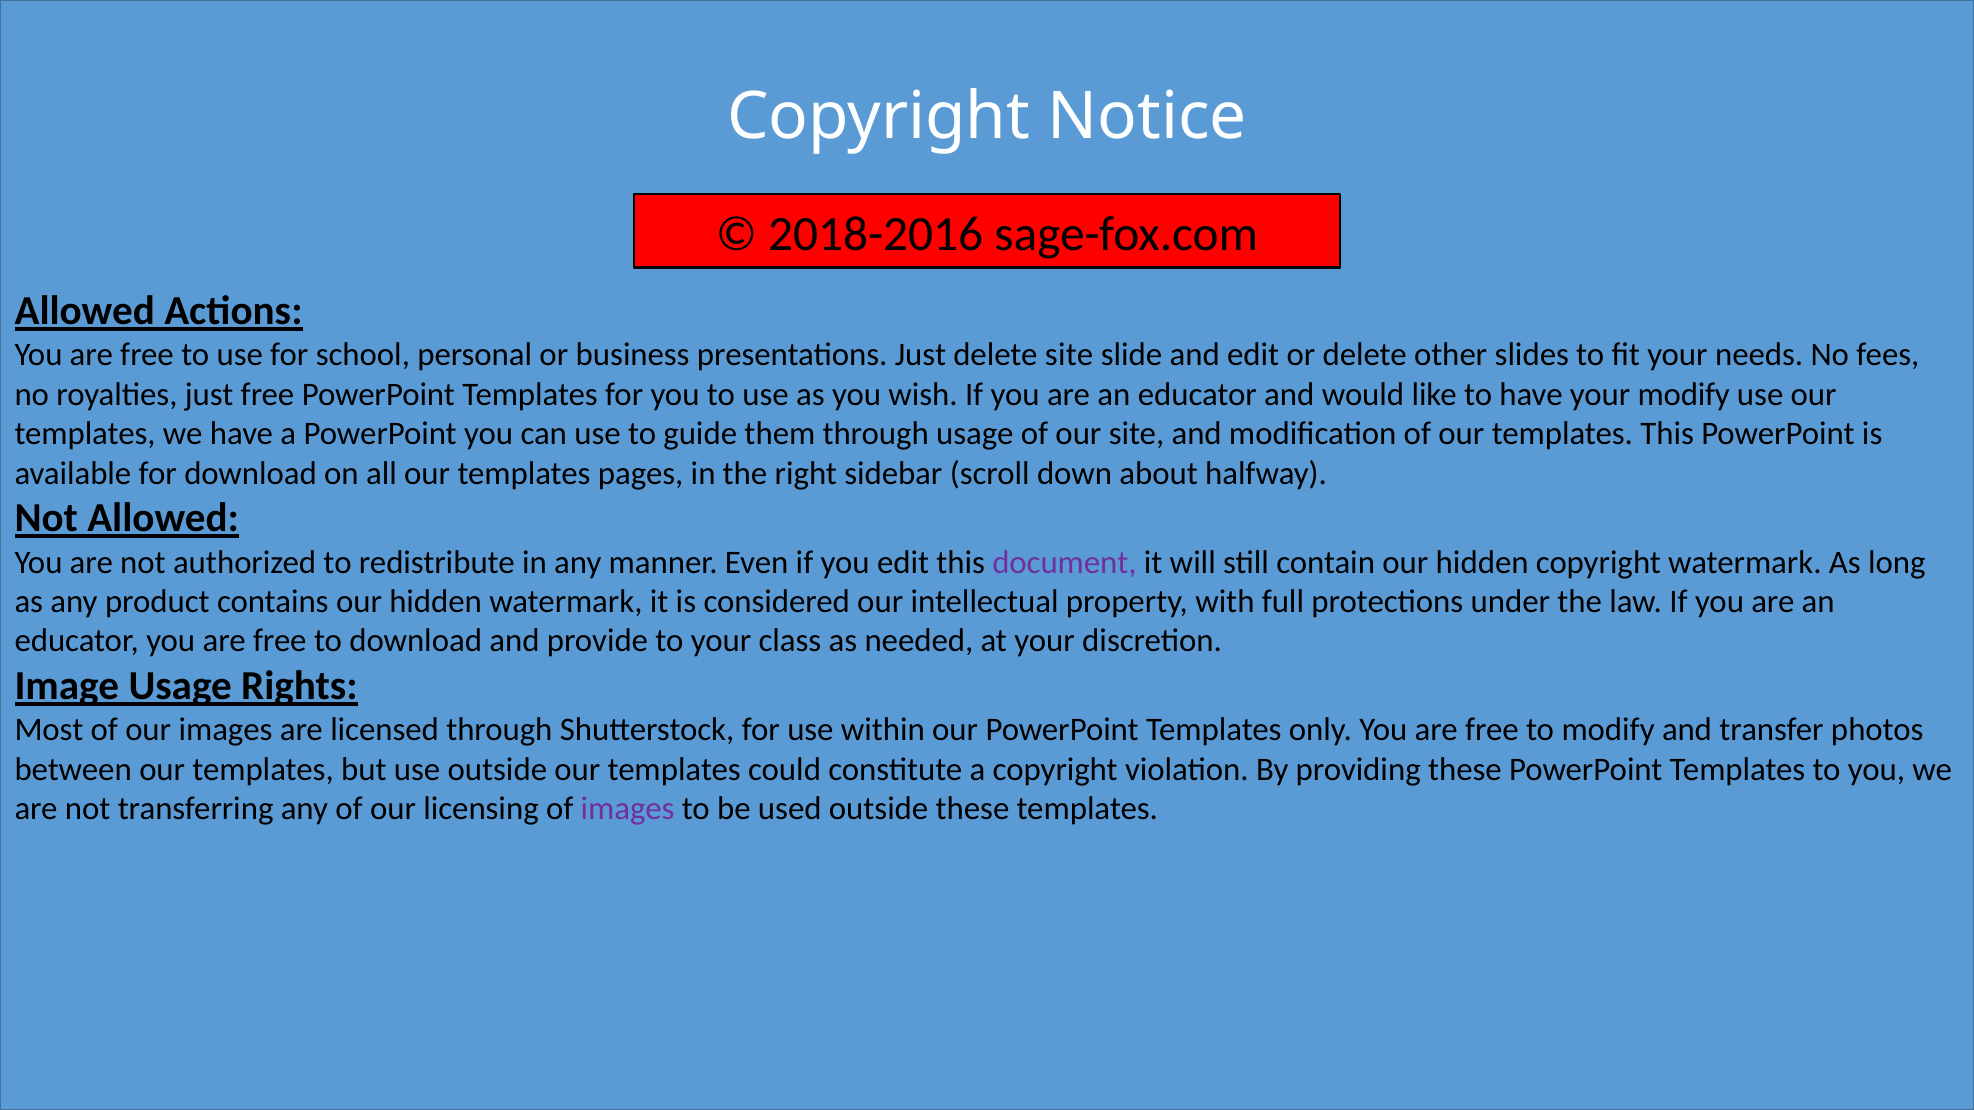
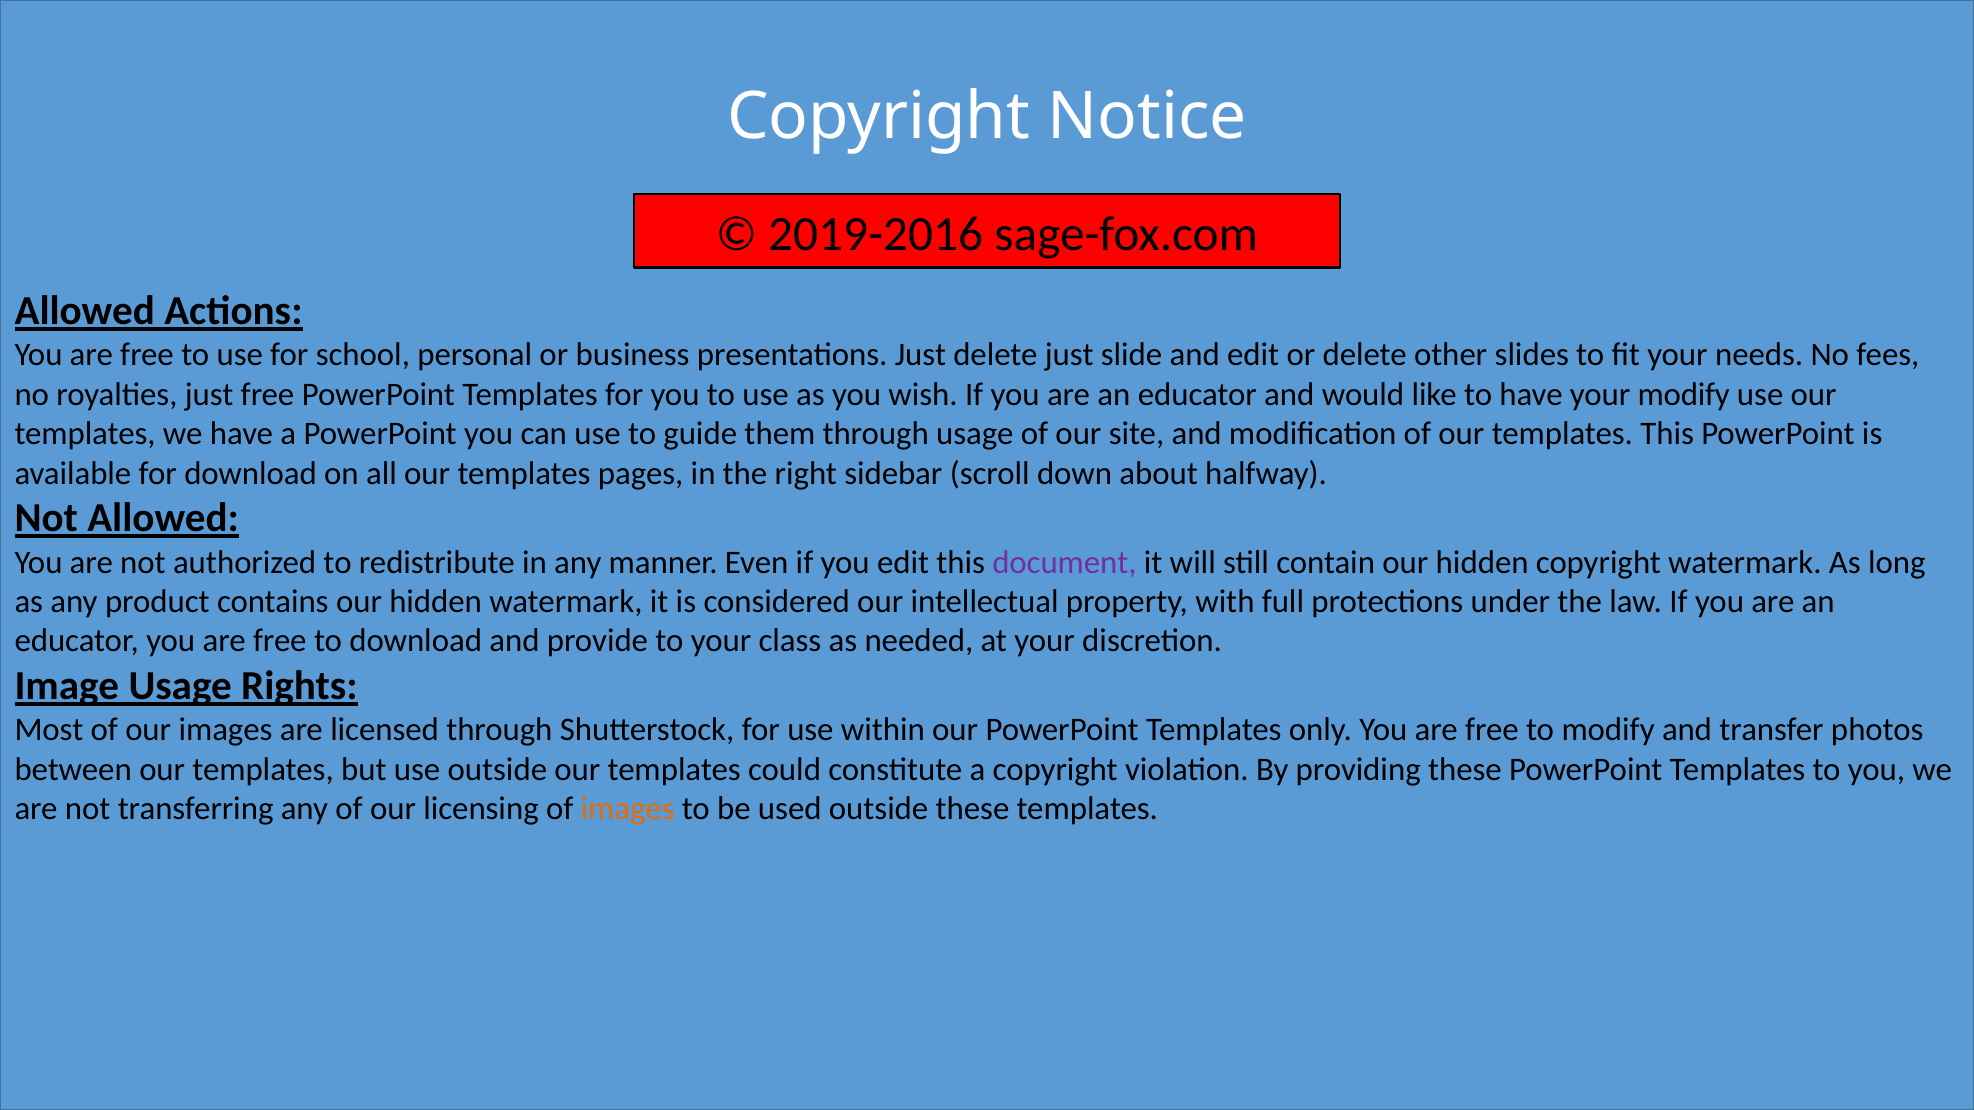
2018-2016: 2018-2016 -> 2019-2016 (876, 234)
delete site: site -> just (1069, 355)
images colour: purple -> orange (628, 809)
